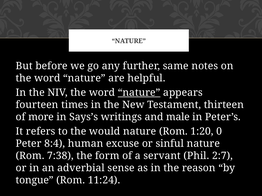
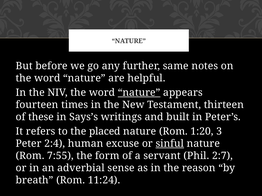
more: more -> these (41, 117)
male: male -> built (178, 117)
would: would -> placed (105, 132)
0: 0 -> 3 (219, 132)
8:4: 8:4 -> 2:4 (55, 144)
sinful underline: none -> present (170, 144)
7:38: 7:38 -> 7:55 (60, 156)
tongue: tongue -> breath (35, 181)
